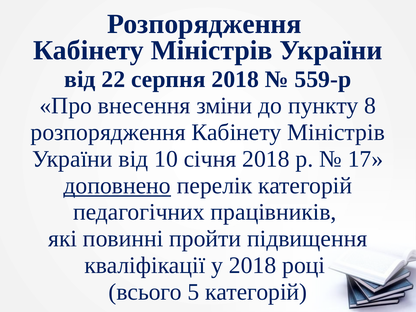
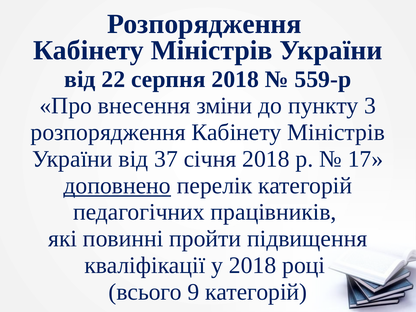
8: 8 -> 3 (370, 106)
10: 10 -> 37 (166, 159)
5: 5 -> 9 (193, 292)
